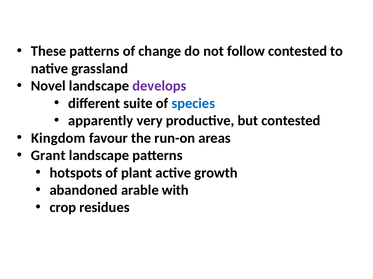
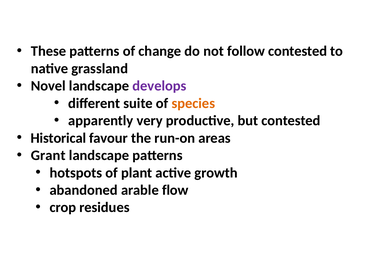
species colour: blue -> orange (193, 104)
Kingdom: Kingdom -> Historical (58, 138)
with: with -> flow (175, 191)
